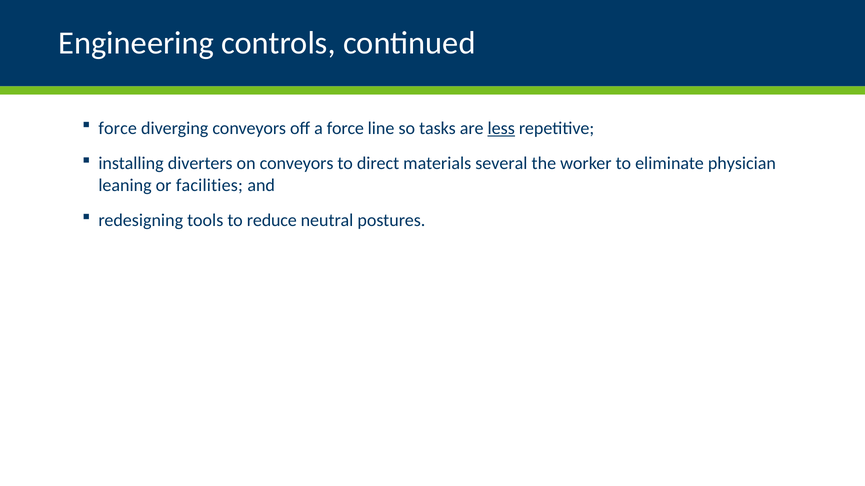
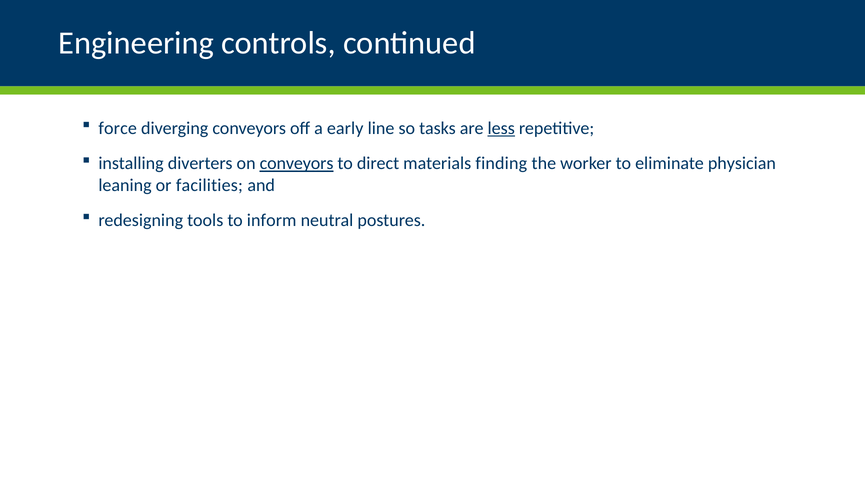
a force: force -> early (345, 128)
conveyors underline: none -> present (297, 164)
several: several -> finding (501, 164)
reduce: reduce -> inform (272, 220)
